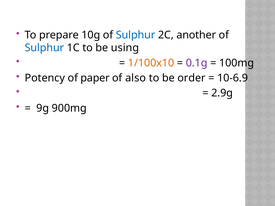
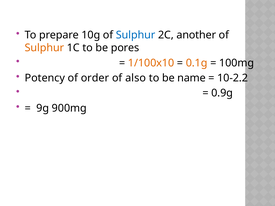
Sulphur colour: blue -> orange (44, 48)
using: using -> pores (125, 48)
0.1g colour: purple -> orange (197, 63)
paper: paper -> order (95, 78)
order: order -> name (192, 78)
10-6.9: 10-6.9 -> 10-2.2 (233, 78)
2.9g: 2.9g -> 0.9g (222, 93)
